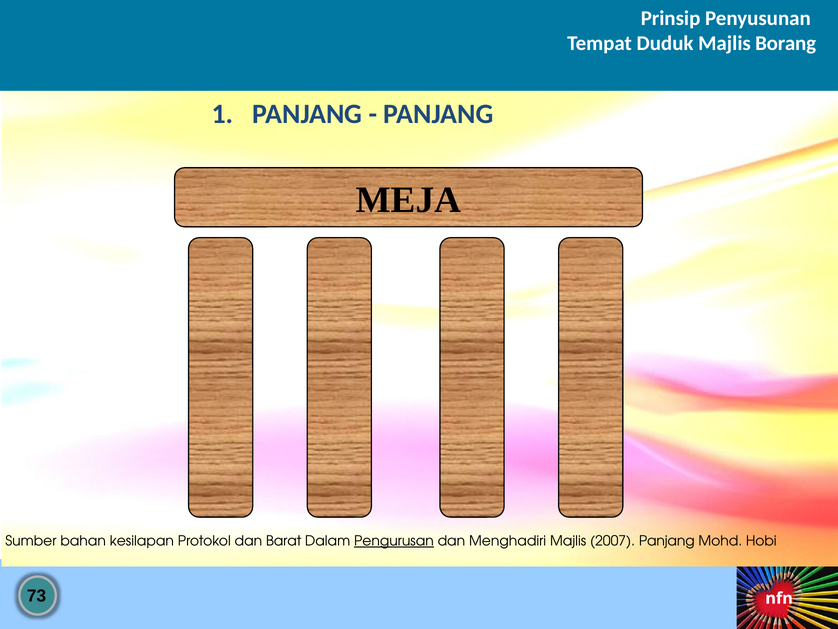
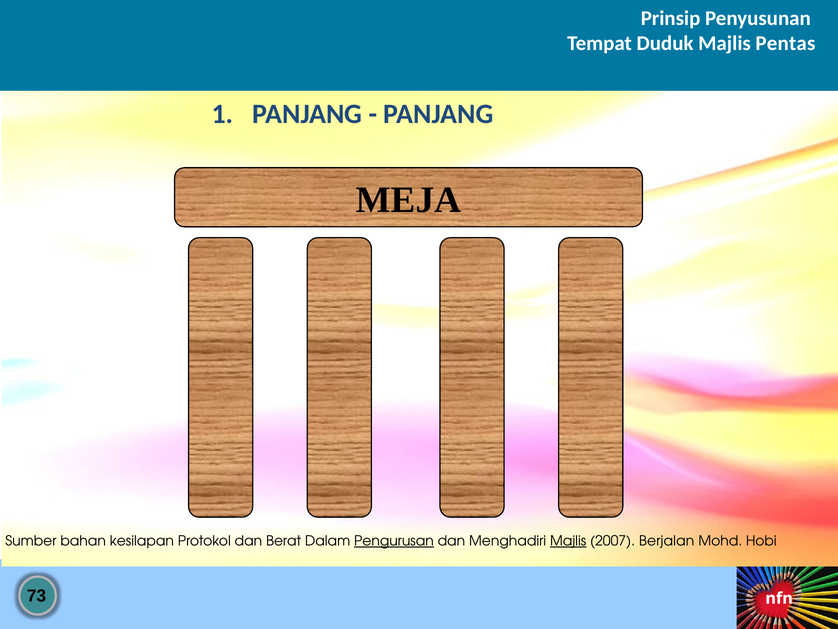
Borang: Borang -> Pentas (785, 43)
Barat: Barat -> Berat (284, 541)
Majlis underline: none -> present (568, 541)
2007 Panjang: Panjang -> Berjalan (667, 541)
